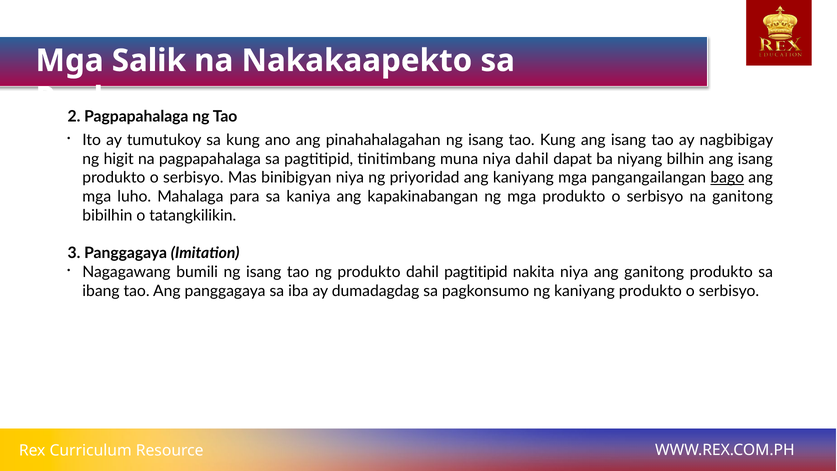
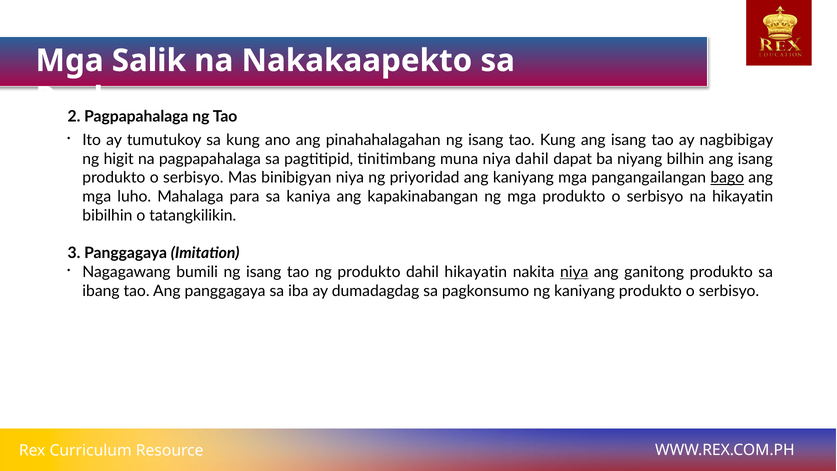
na ganitong: ganitong -> hikayatin (743, 197)
dahil pagtitipid: pagtitipid -> hikayatin (476, 272)
niya underline: none -> present (574, 272)
